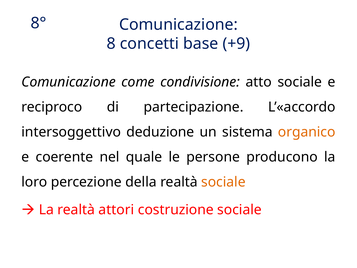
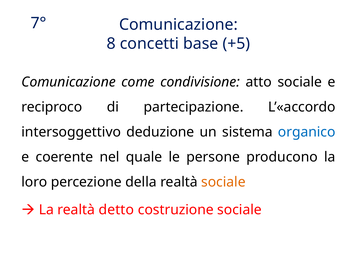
8°: 8° -> 7° (39, 23)
+9: +9 -> +5 (236, 44)
organico colour: orange -> blue (307, 132)
attori: attori -> detto (116, 210)
